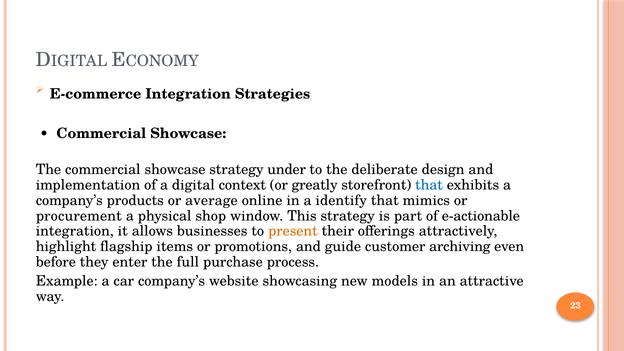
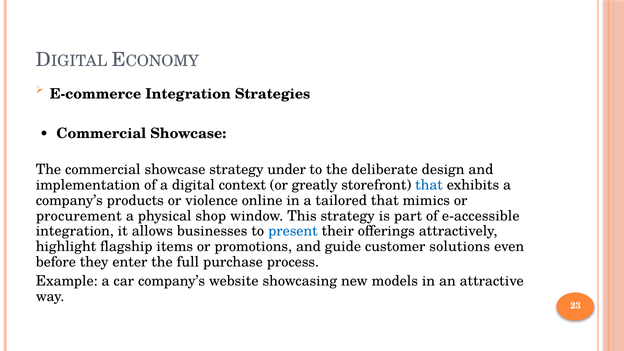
average: average -> violence (212, 200)
identify: identify -> tailored (341, 200)
e-actionable: e-actionable -> e-accessible (481, 216)
present colour: orange -> blue (293, 231)
archiving: archiving -> solutions (460, 247)
